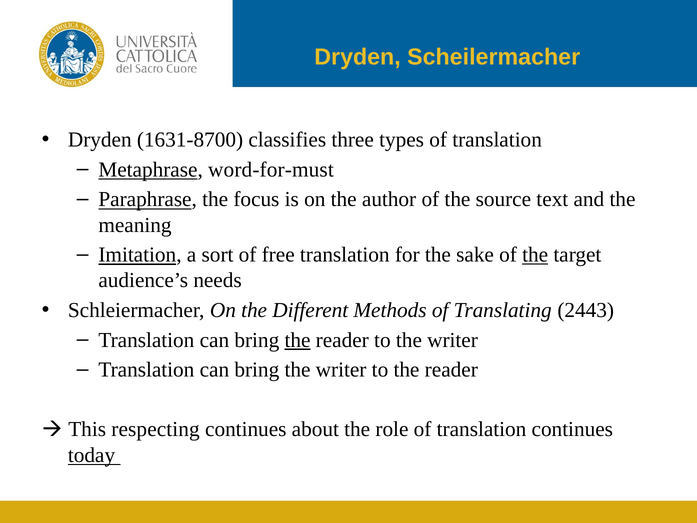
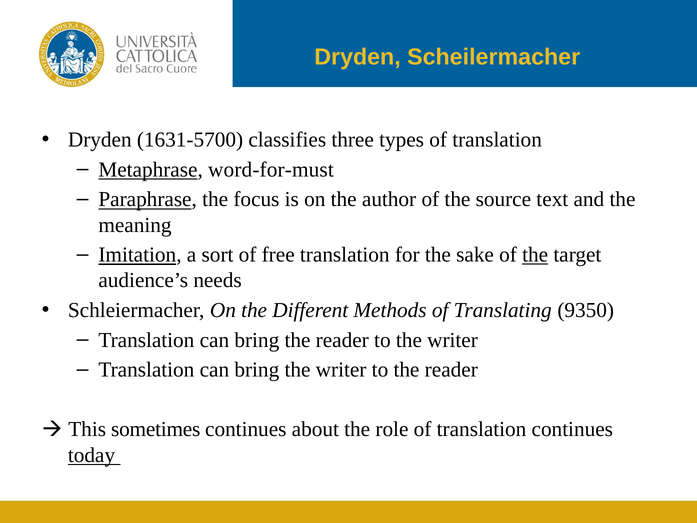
1631-8700: 1631-8700 -> 1631-5700 (190, 140)
2443: 2443 -> 9350 (586, 310)
the underline: present -> none (298, 340)
respecting: respecting -> sometimes (156, 429)
